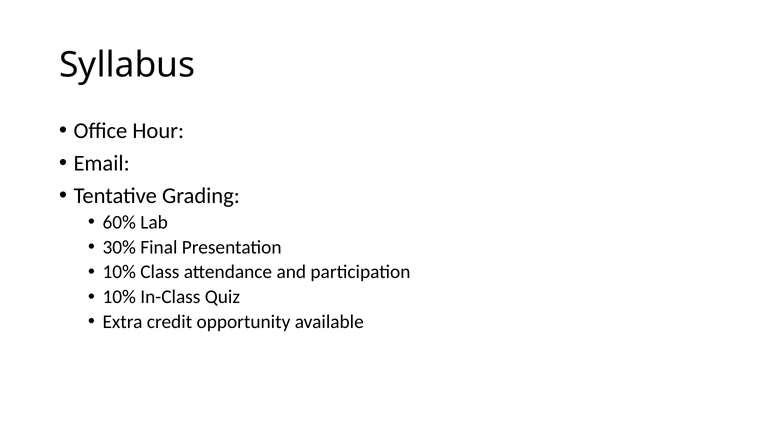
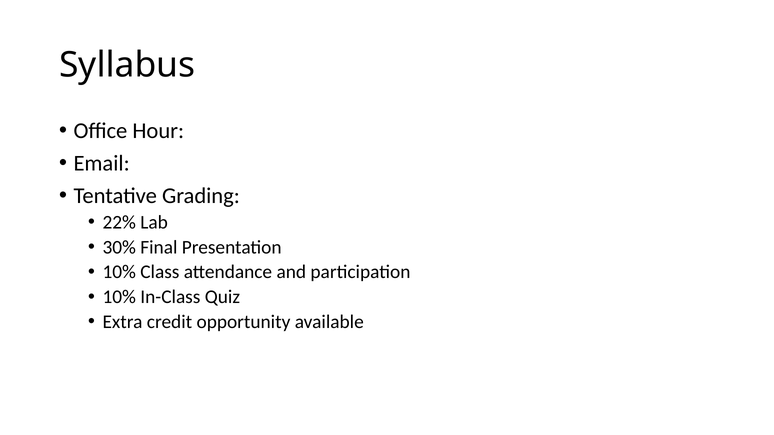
60%: 60% -> 22% (119, 222)
